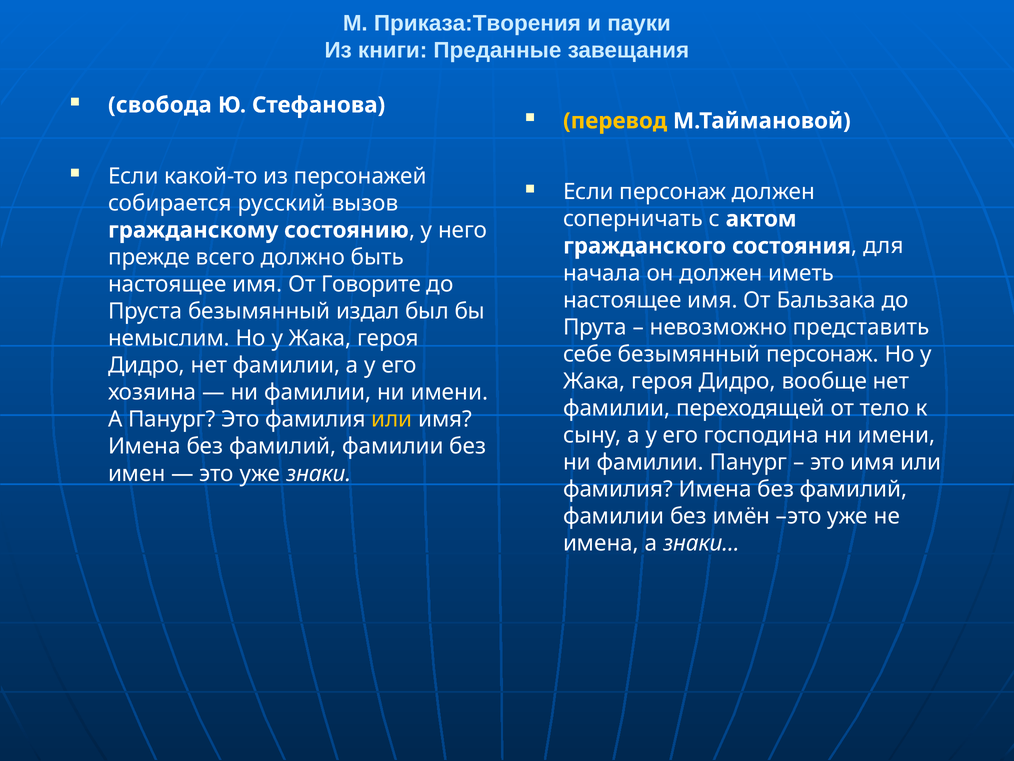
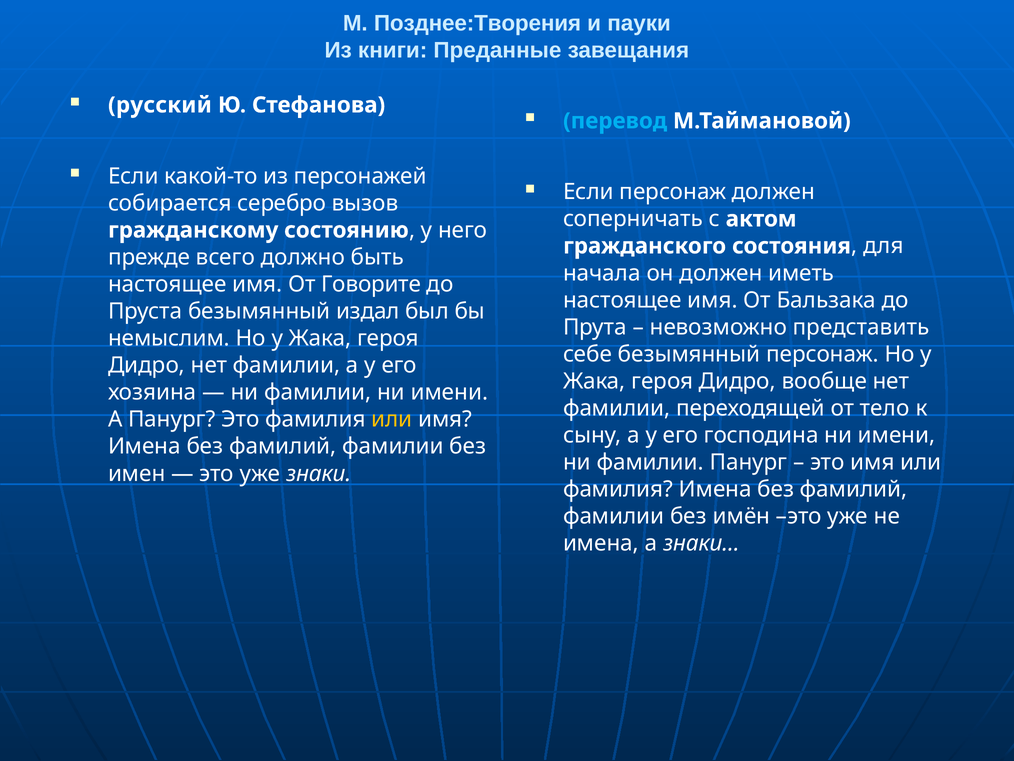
Приказа:Творения: Приказа:Творения -> Позднее:Творения (478, 23)
свобода: свобода -> русский (160, 105)
перевод colour: yellow -> light blue (615, 121)
русский: русский -> серебро (282, 203)
